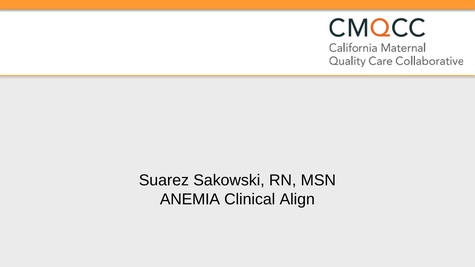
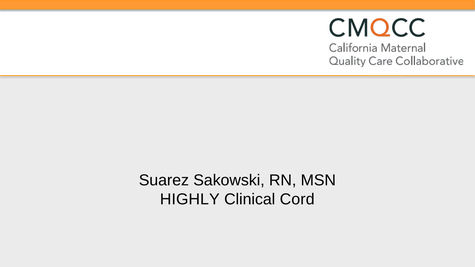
ANEMIA: ANEMIA -> HIGHLY (190, 199)
Align: Align -> Cord (297, 199)
